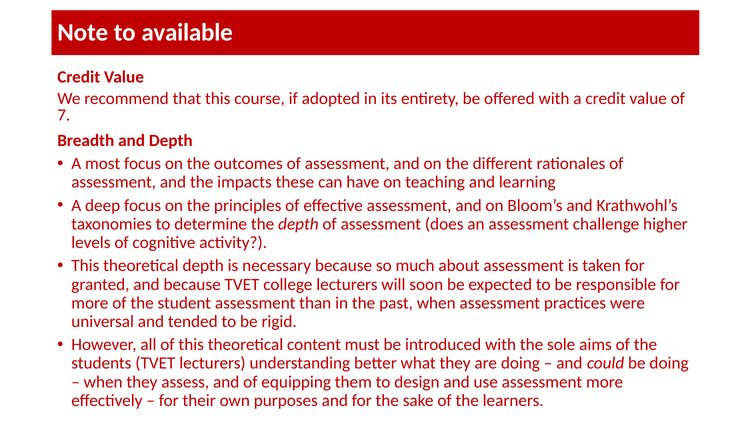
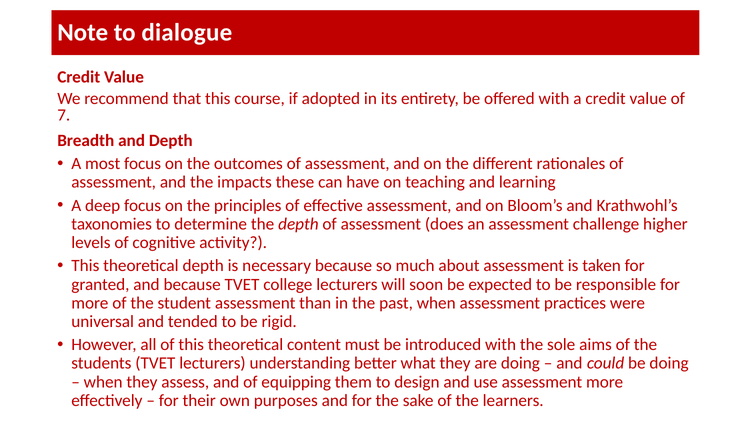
available: available -> dialogue (187, 32)
